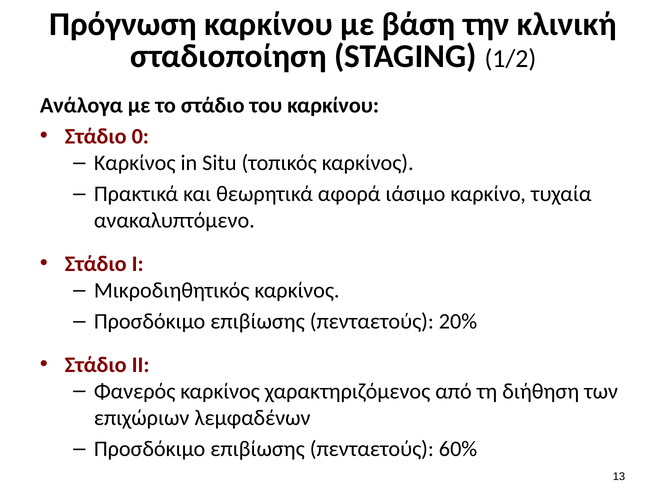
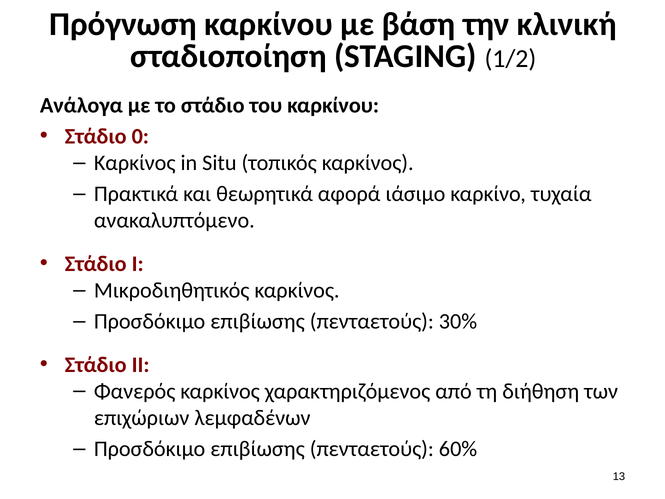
20%: 20% -> 30% (458, 321)
